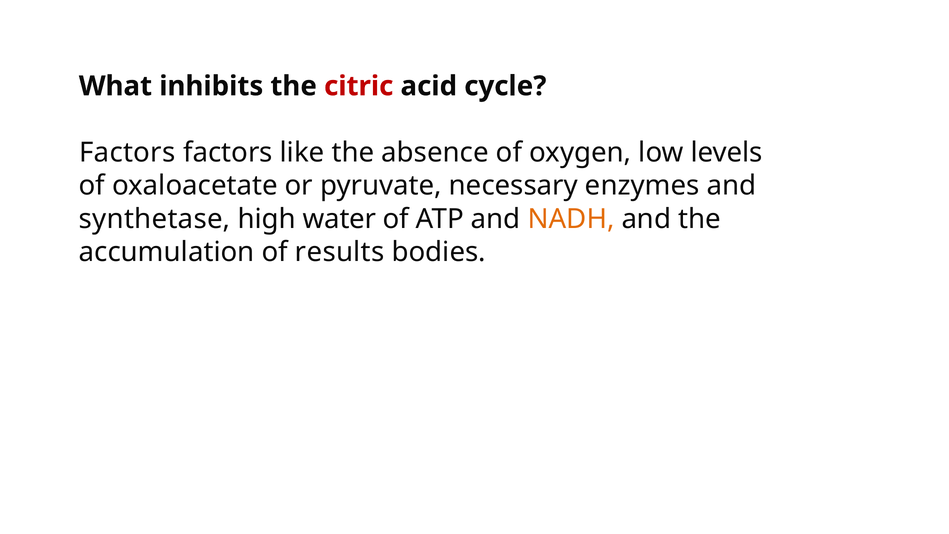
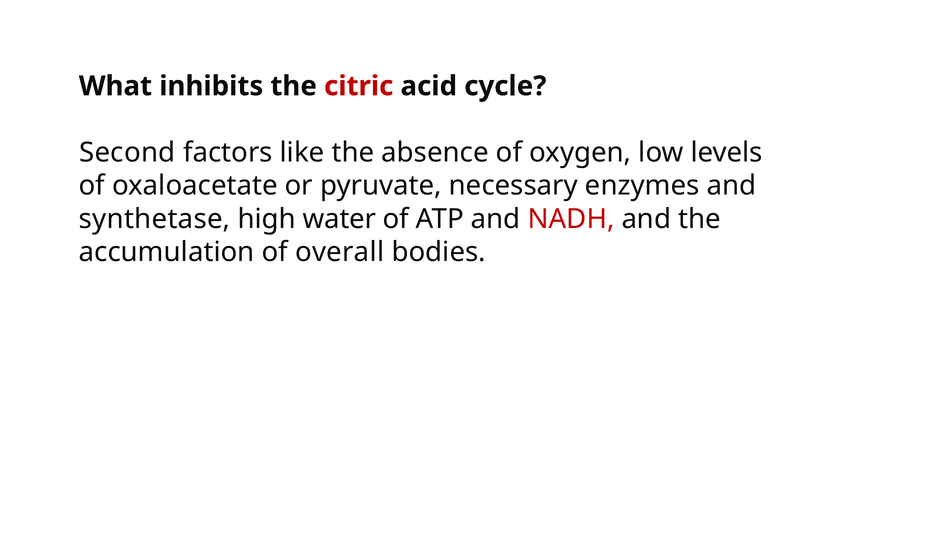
Factors: Factors -> Second (127, 153)
NADH colour: orange -> red (571, 219)
results: results -> overall (340, 252)
